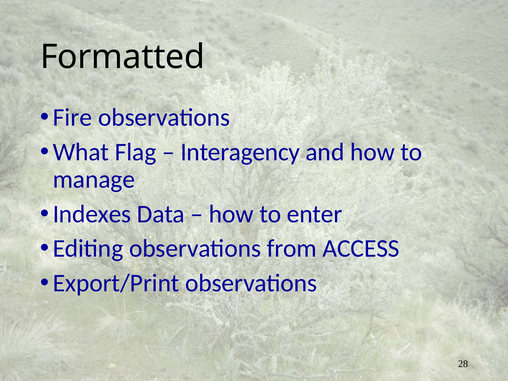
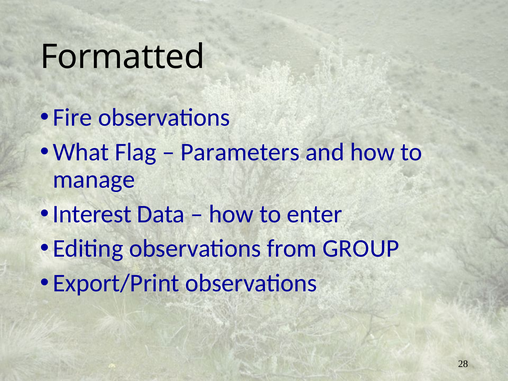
Interagency: Interagency -> Parameters (240, 152)
Indexes: Indexes -> Interest (92, 214)
ACCESS: ACCESS -> GROUP (361, 248)
